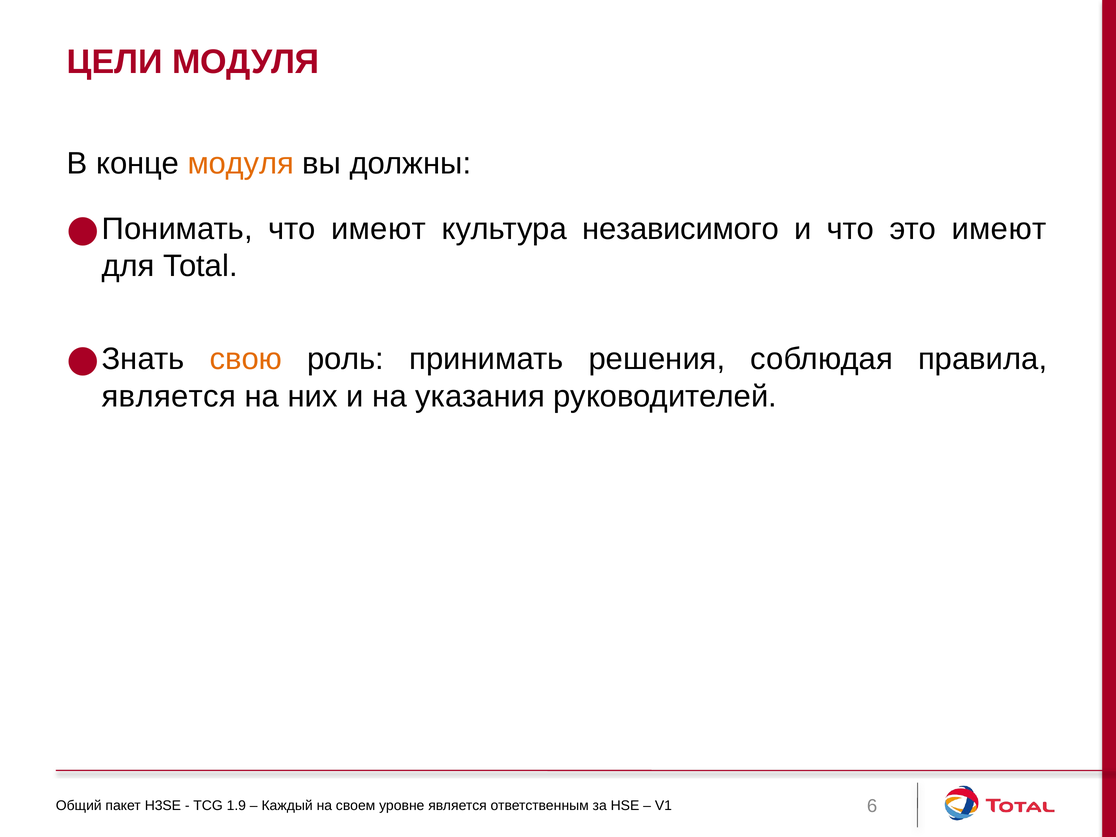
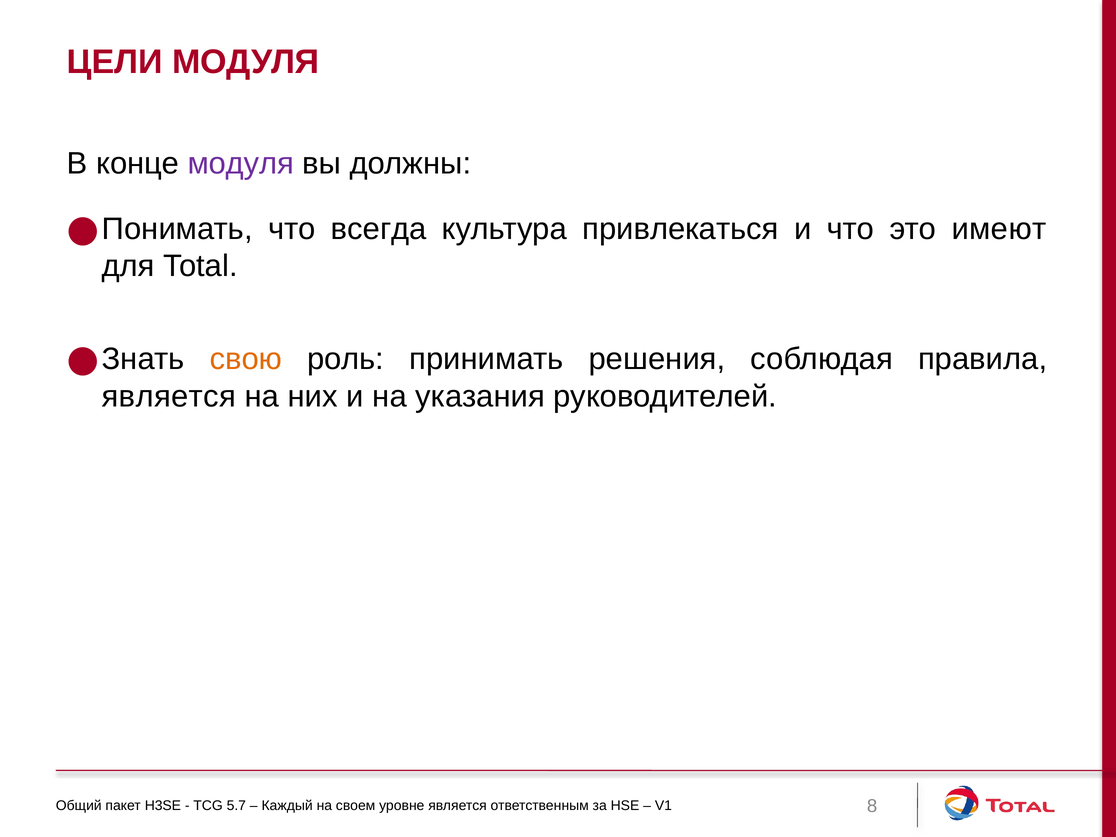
модуля colour: orange -> purple (241, 164)
что имеют: имеют -> всегда (379, 229)
независимого: независимого -> привлекаться (681, 229)
1.9: 1.9 -> 5.7 (236, 806)
6: 6 -> 8 (872, 806)
